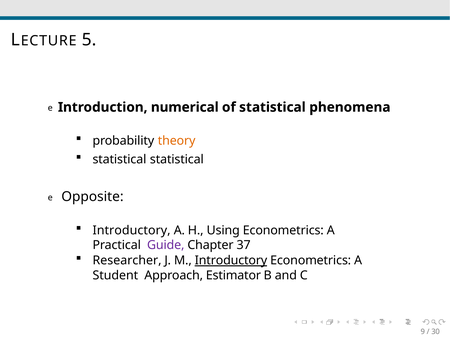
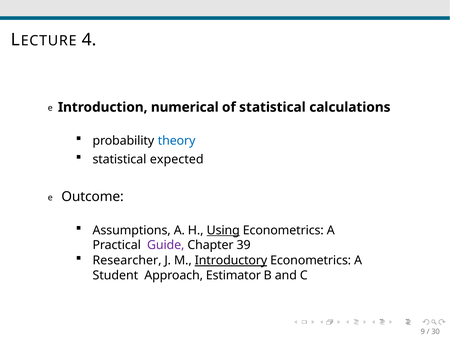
5: 5 -> 4 (89, 40)
phenomena: phenomena -> calculations (350, 107)
theory colour: orange -> blue (177, 141)
statistical statistical: statistical -> expected (177, 159)
Opposite: Opposite -> Outcome (93, 197)
Introductory: Introductory -> Assumptions (132, 230)
Using underline: none -> present (223, 230)
37: 37 -> 39 (244, 245)
